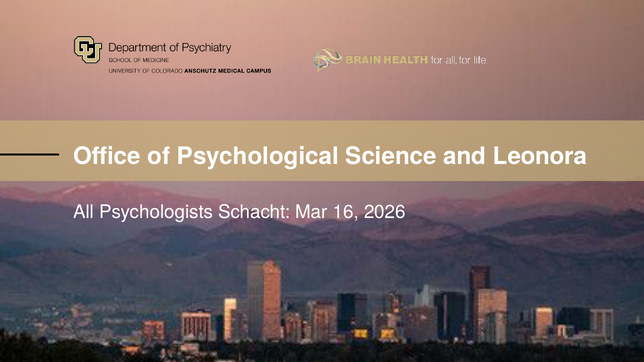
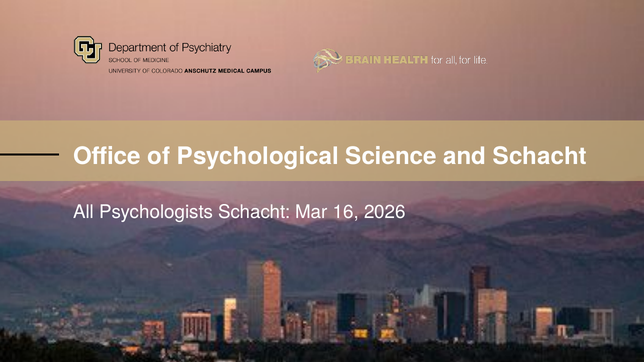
and Leonora: Leonora -> Schacht (540, 157)
